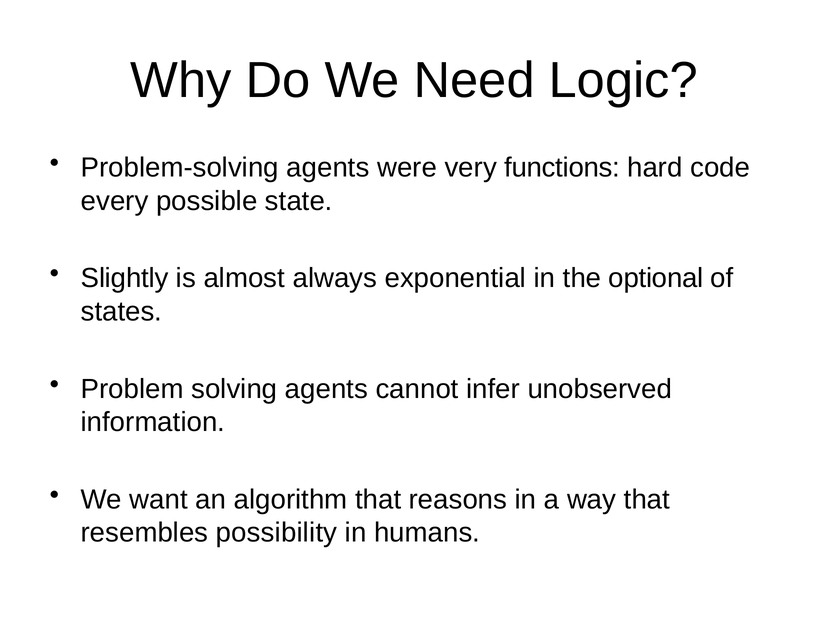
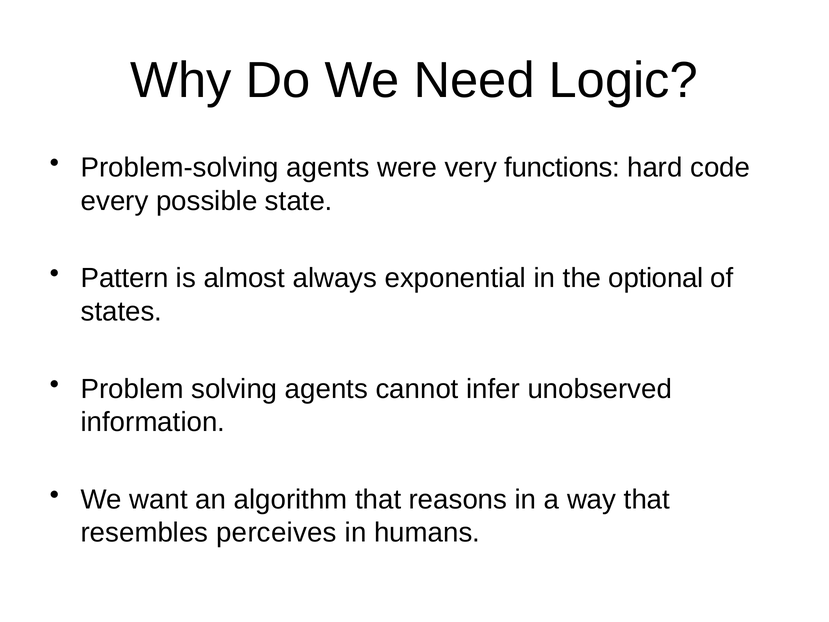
Slightly: Slightly -> Pattern (125, 278)
possibility: possibility -> perceives (276, 532)
